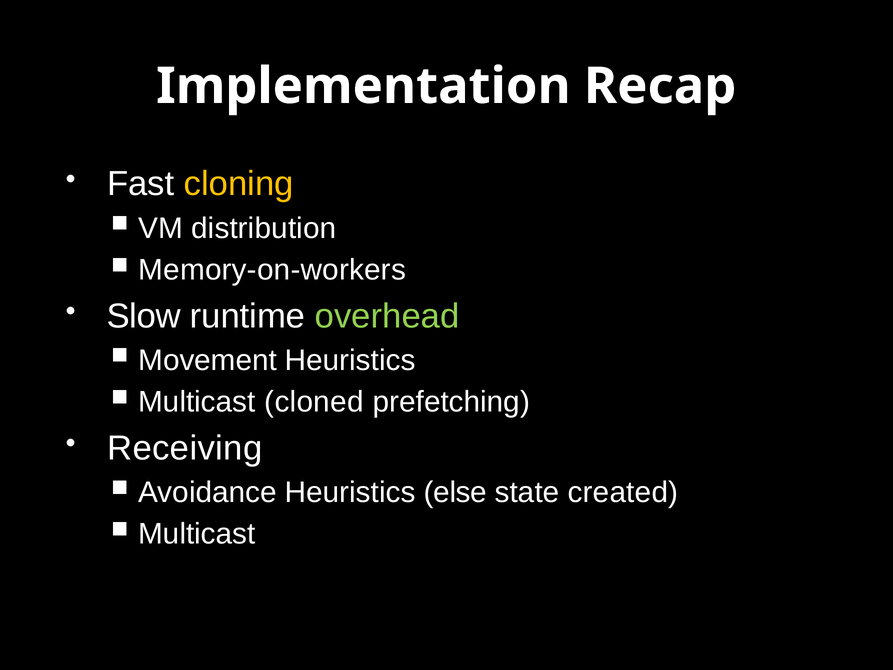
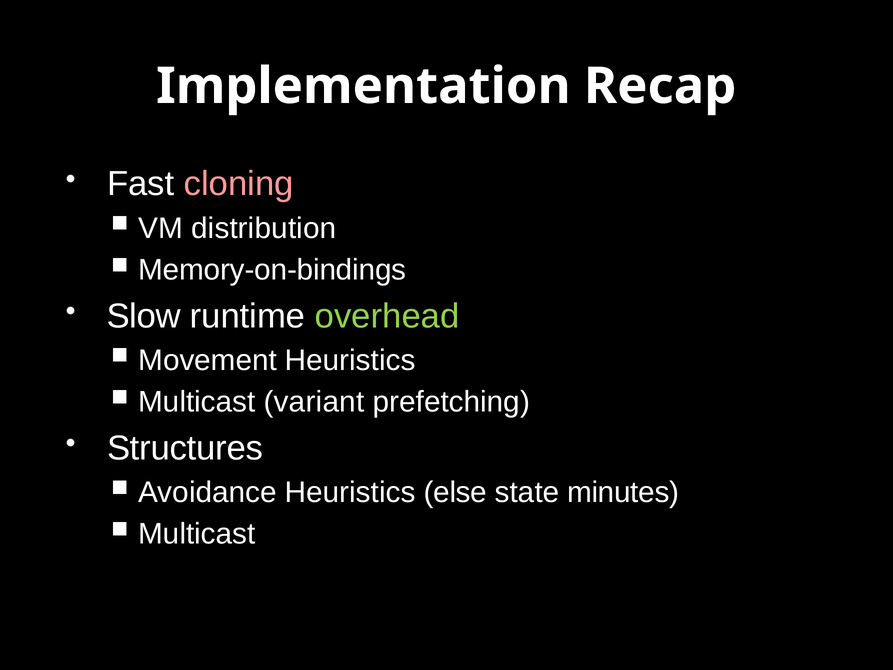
cloning colour: yellow -> pink (239, 184)
Memory-on-workers: Memory-on-workers -> Memory-on-bindings (272, 270)
cloned: cloned -> variant (314, 402)
Receiving: Receiving -> Structures (185, 448)
created: created -> minutes (623, 492)
